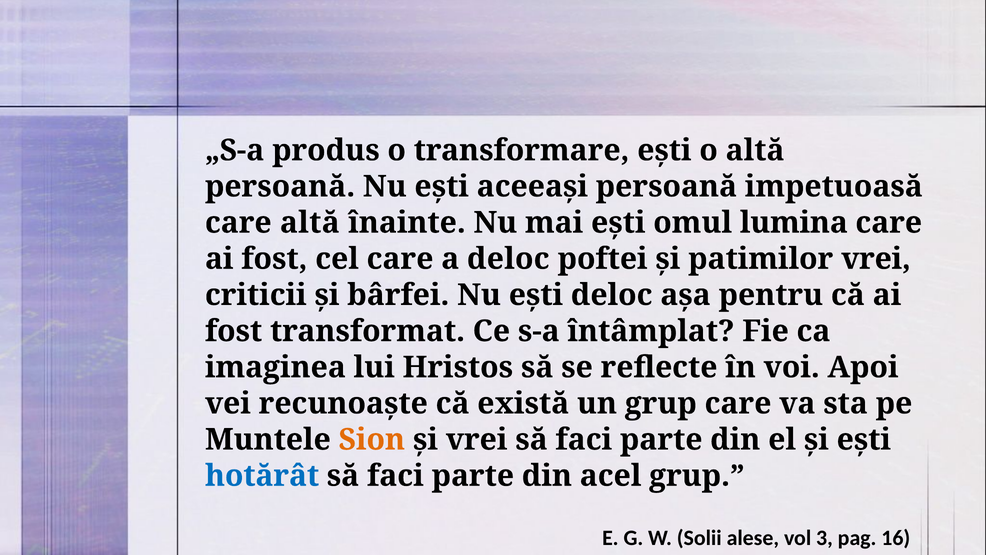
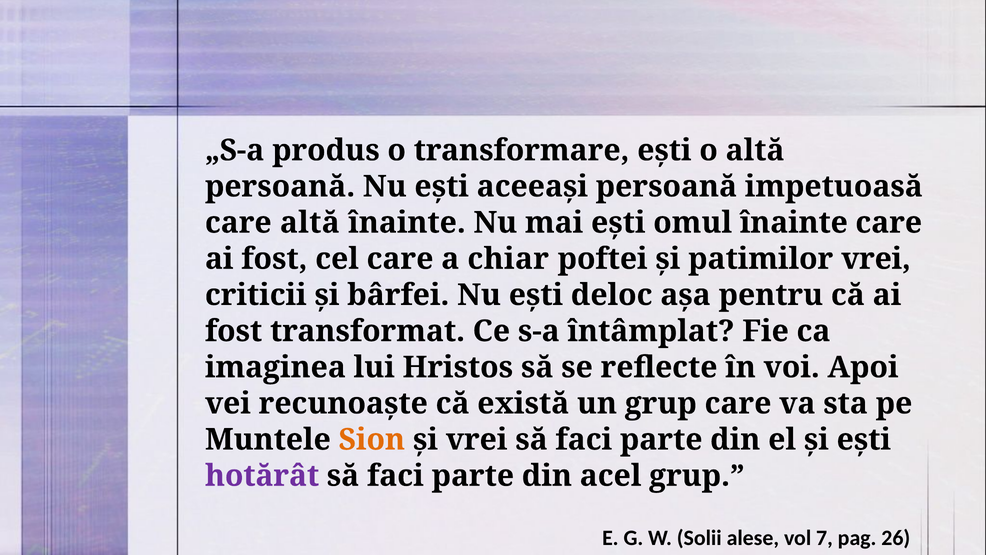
omul lumina: lumina -> înainte (794, 223)
a deloc: deloc -> chiar (508, 259)
hotărât colour: blue -> purple (262, 476)
3: 3 -> 7 (824, 538)
16: 16 -> 26 (896, 538)
